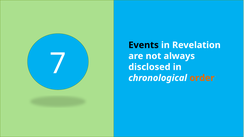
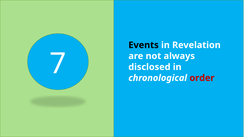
order colour: orange -> red (202, 78)
